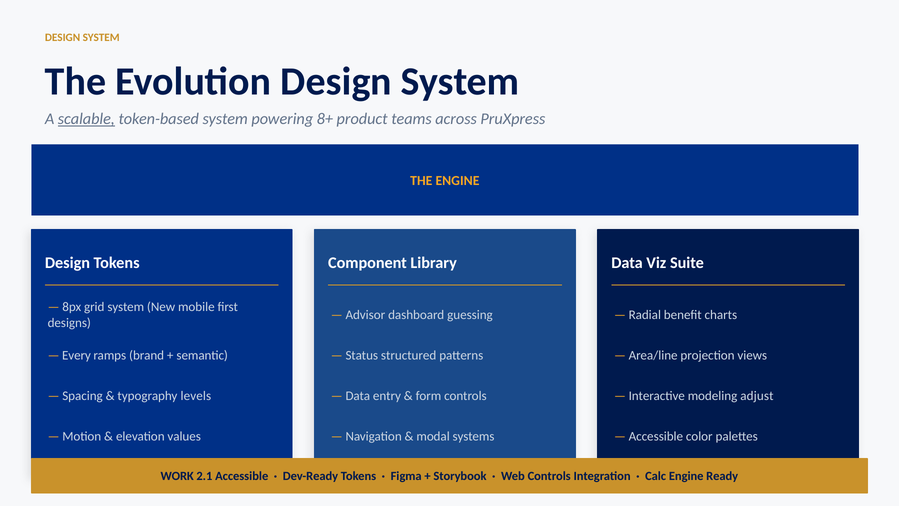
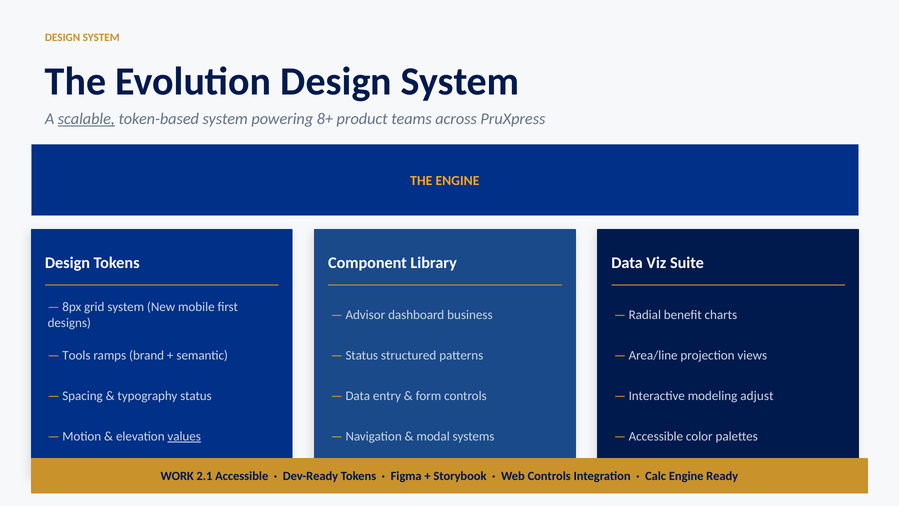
guessing: guessing -> business (470, 315)
Every: Every -> Tools (76, 355)
typography levels: levels -> status (196, 396)
values underline: none -> present (184, 436)
